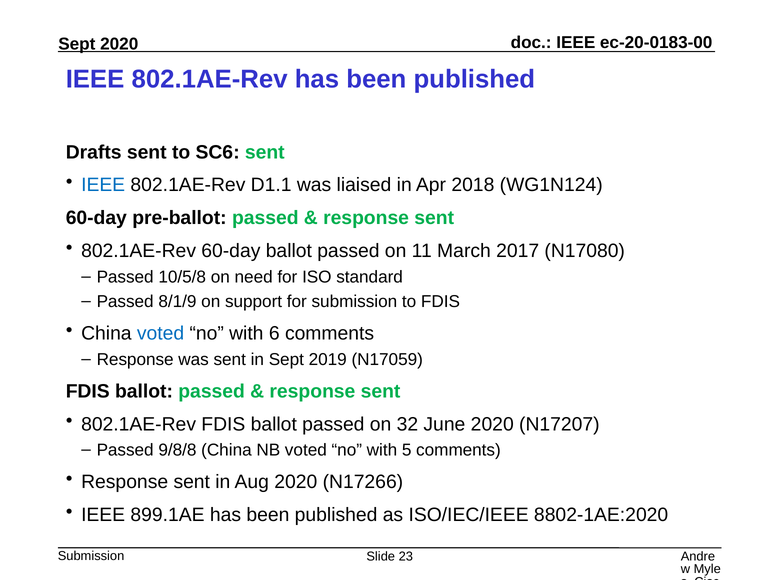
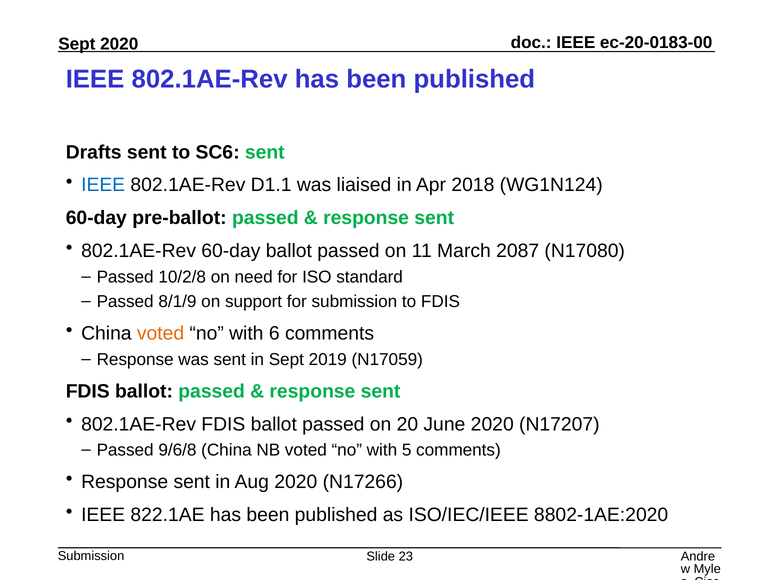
2017: 2017 -> 2087 (518, 251)
10/5/8: 10/5/8 -> 10/2/8 (182, 277)
voted colour: blue -> orange (161, 333)
32: 32 -> 20 (407, 424)
9/8/8: 9/8/8 -> 9/6/8 (177, 450)
899.1AE: 899.1AE -> 822.1AE (168, 515)
